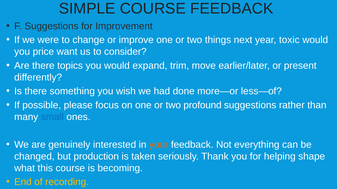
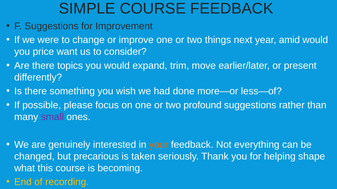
toxic: toxic -> amid (289, 40)
small colour: blue -> purple (52, 117)
production: production -> precarious (96, 157)
